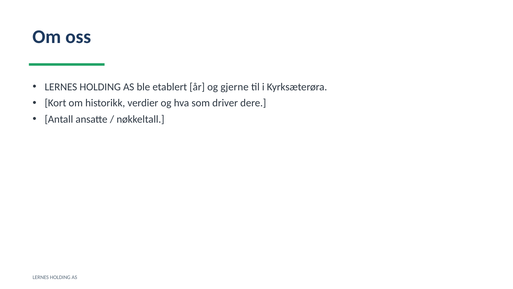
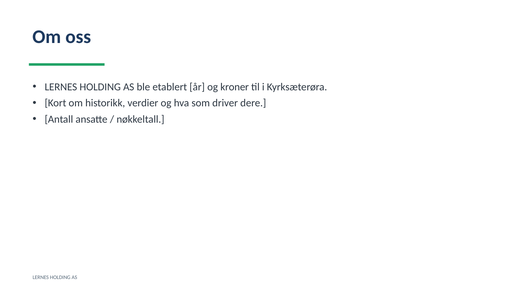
gjerne: gjerne -> kroner (235, 87)
